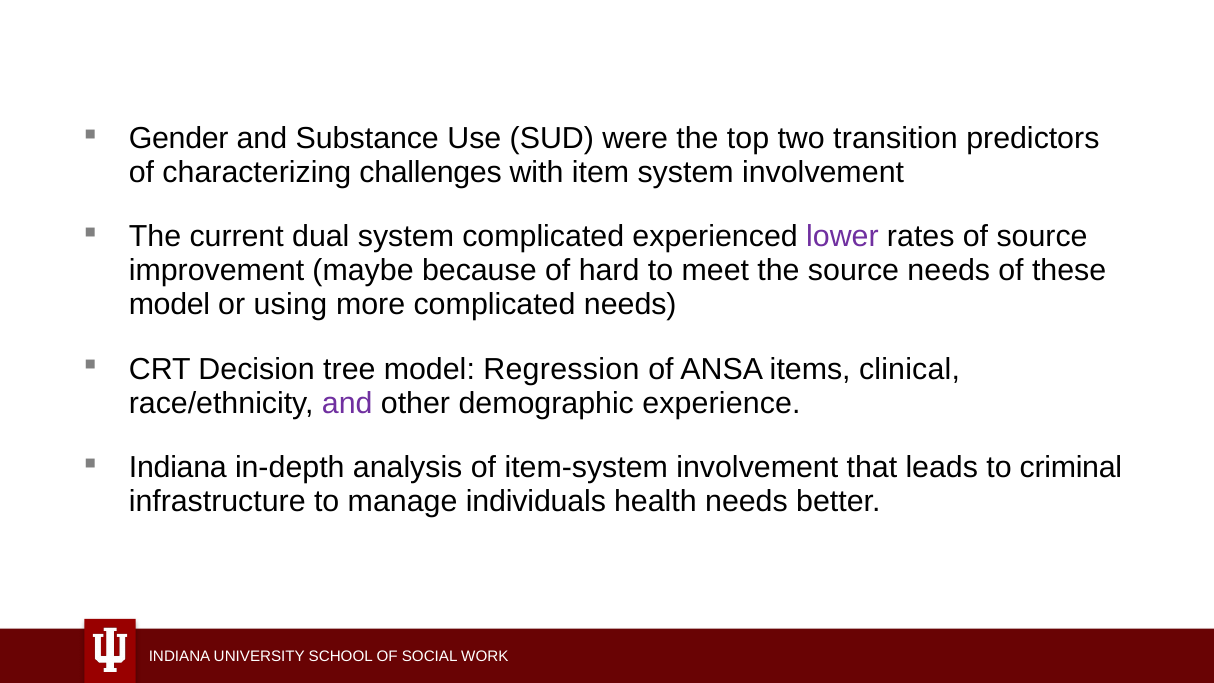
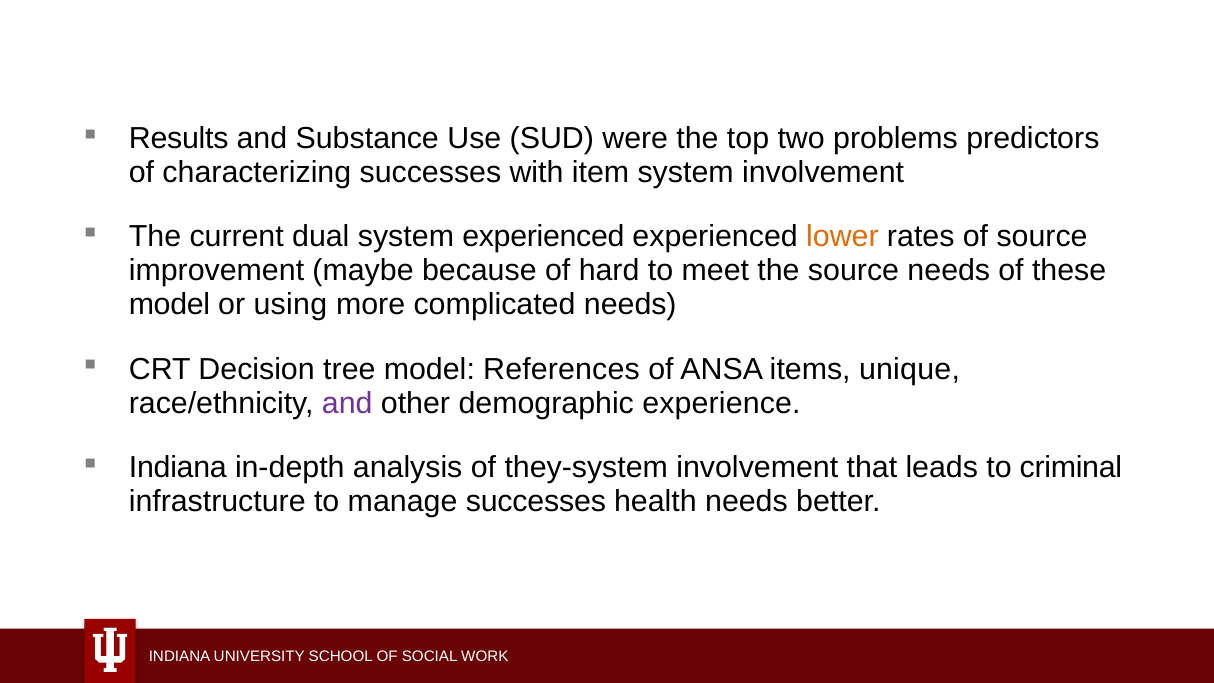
Gender: Gender -> Results (179, 139)
transition: transition -> problems (896, 139)
characterizing challenges: challenges -> successes (430, 173)
system complicated: complicated -> experienced (543, 237)
lower colour: purple -> orange (842, 237)
Regression: Regression -> References (562, 369)
clinical: clinical -> unique (909, 369)
item-system: item-system -> they-system (586, 467)
manage individuals: individuals -> successes (536, 501)
